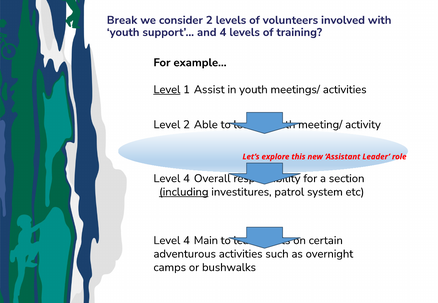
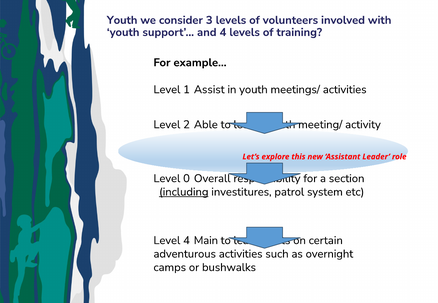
Break: Break -> Youth (122, 20)
consider 2: 2 -> 3 (209, 20)
Level underline: present -> none (167, 90)
4: 4 -> 0 (187, 179)
